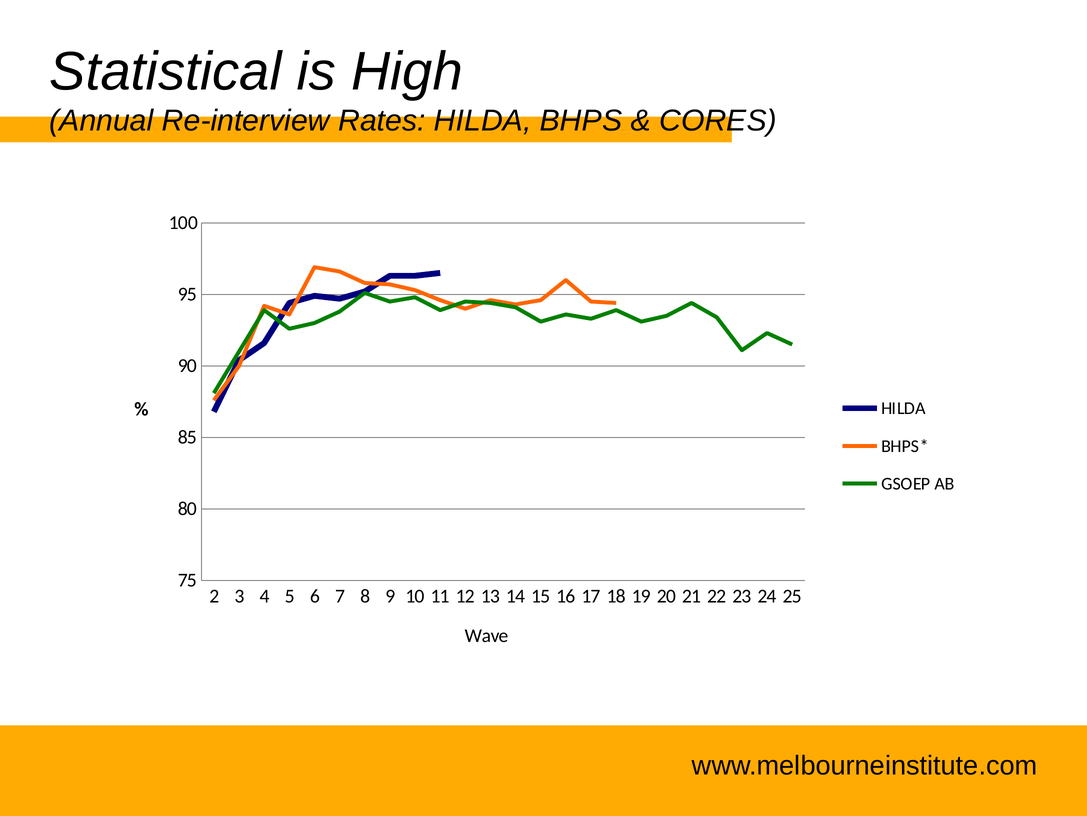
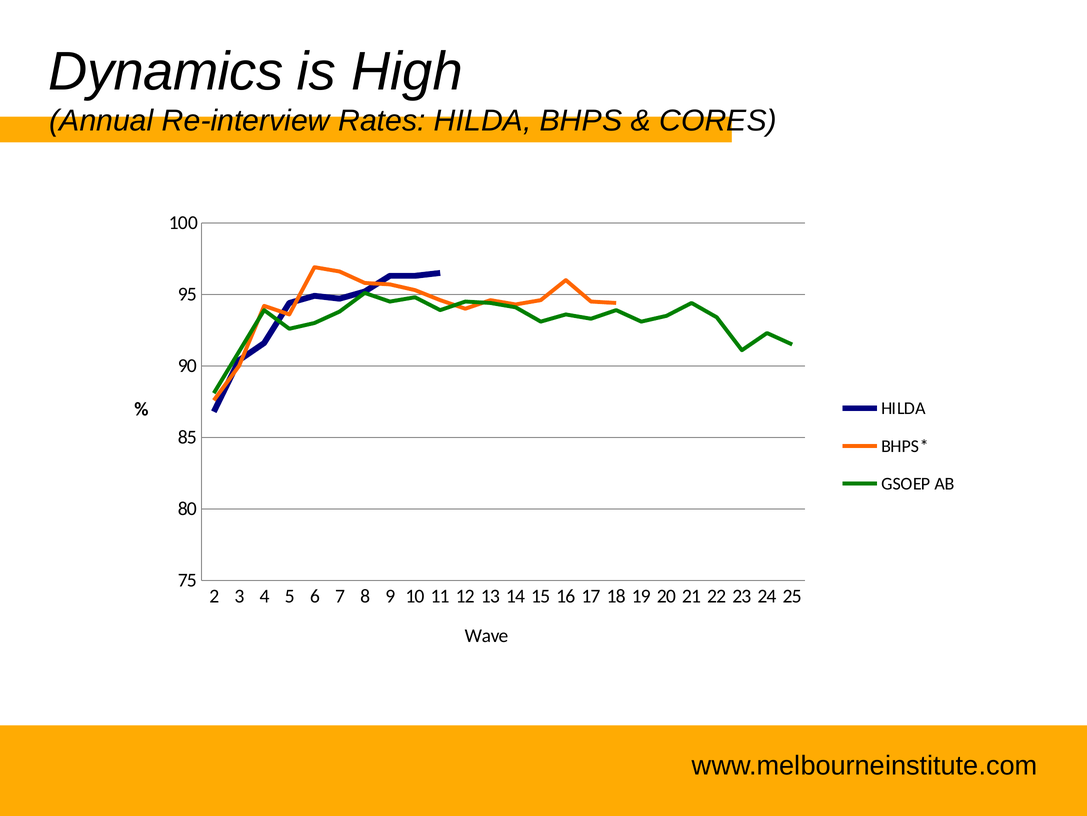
Statistical: Statistical -> Dynamics (166, 72)
